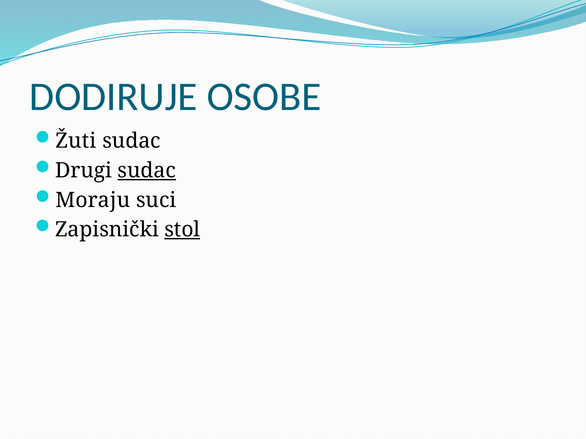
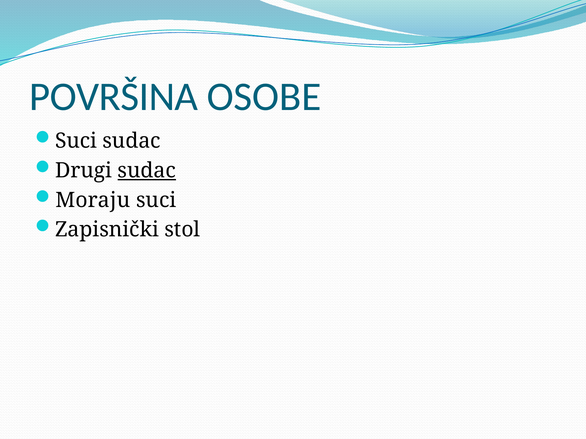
DODIRUJE: DODIRUJE -> POVRŠINA (114, 97)
Žuti: Žuti -> Suci (76, 141)
stol underline: present -> none (182, 230)
